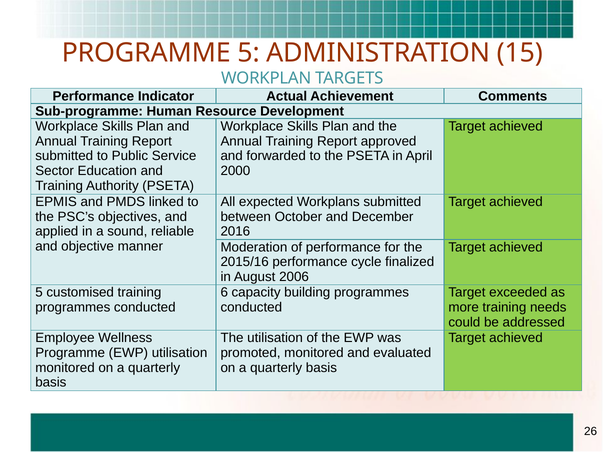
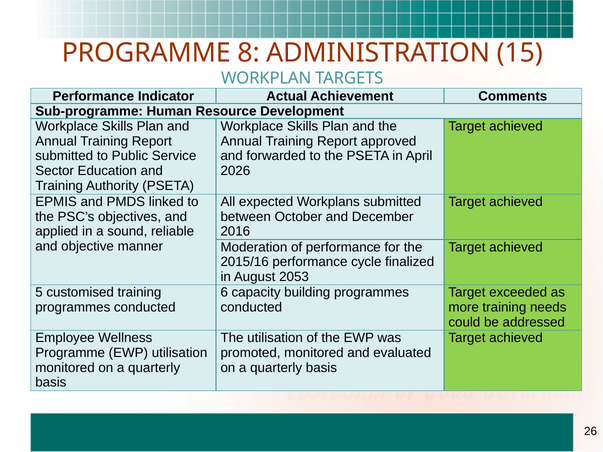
PROGRAMME 5: 5 -> 8 (249, 53)
2000: 2000 -> 2026 (235, 171)
2006: 2006 -> 2053 (294, 277)
